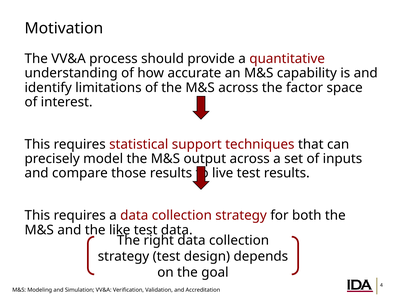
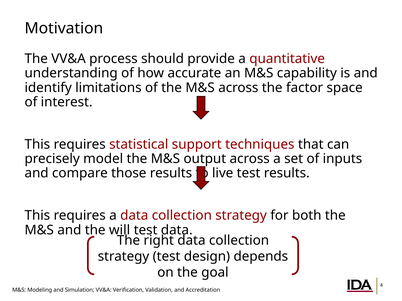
like: like -> will (120, 230)
